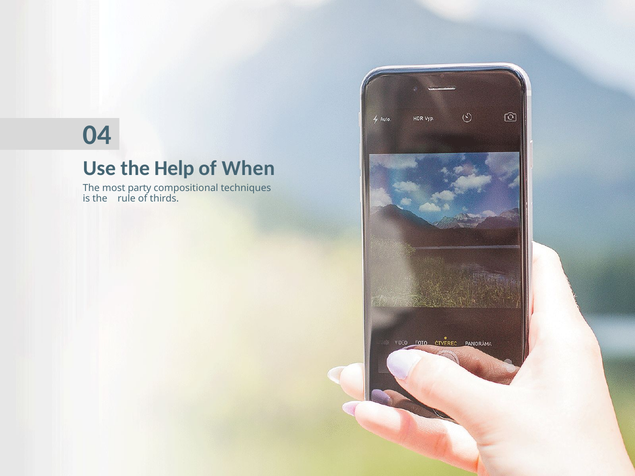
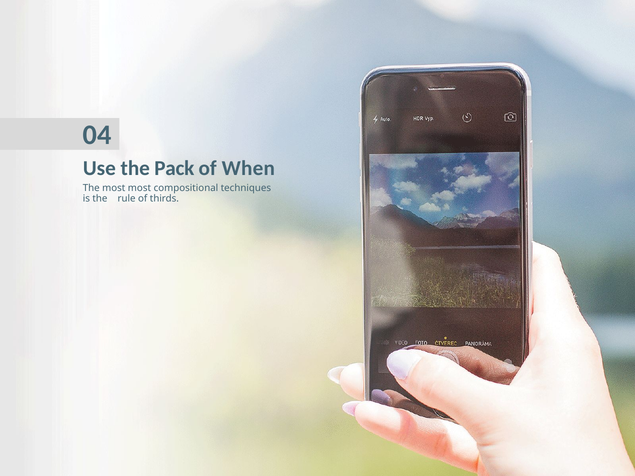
Help: Help -> Pack (174, 168)
most party: party -> most (139, 188)
